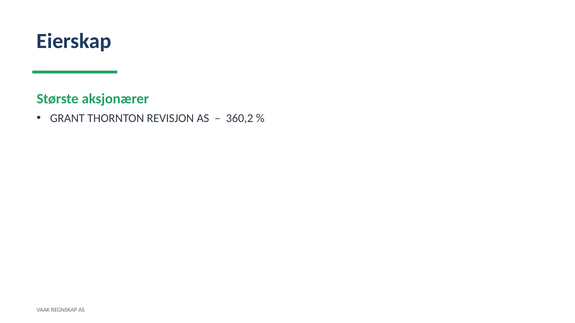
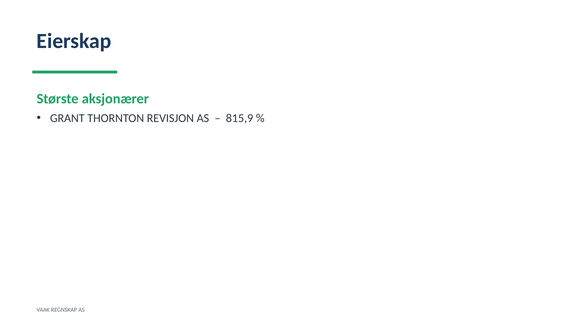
360,2: 360,2 -> 815,9 (240, 118)
